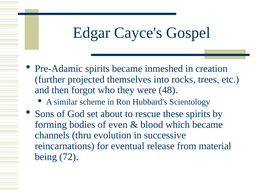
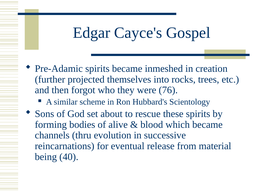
48: 48 -> 76 (168, 90)
even: even -> alive (118, 125)
72: 72 -> 40 (69, 157)
